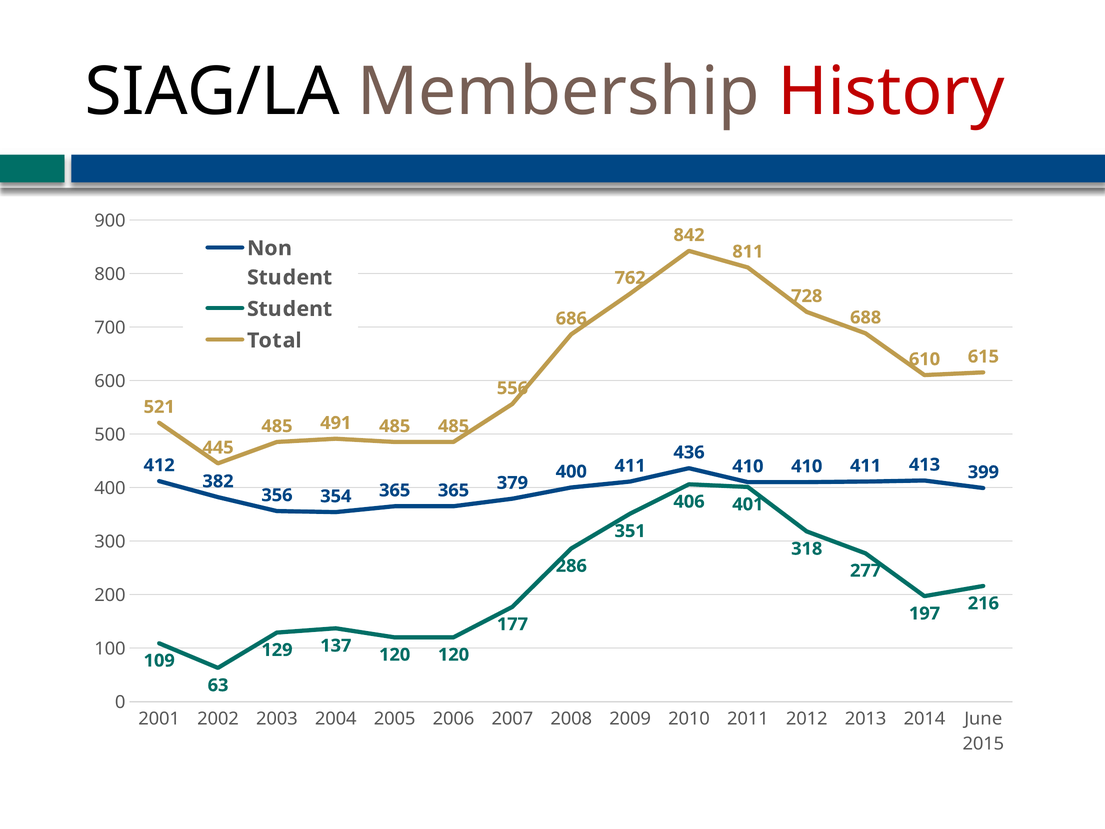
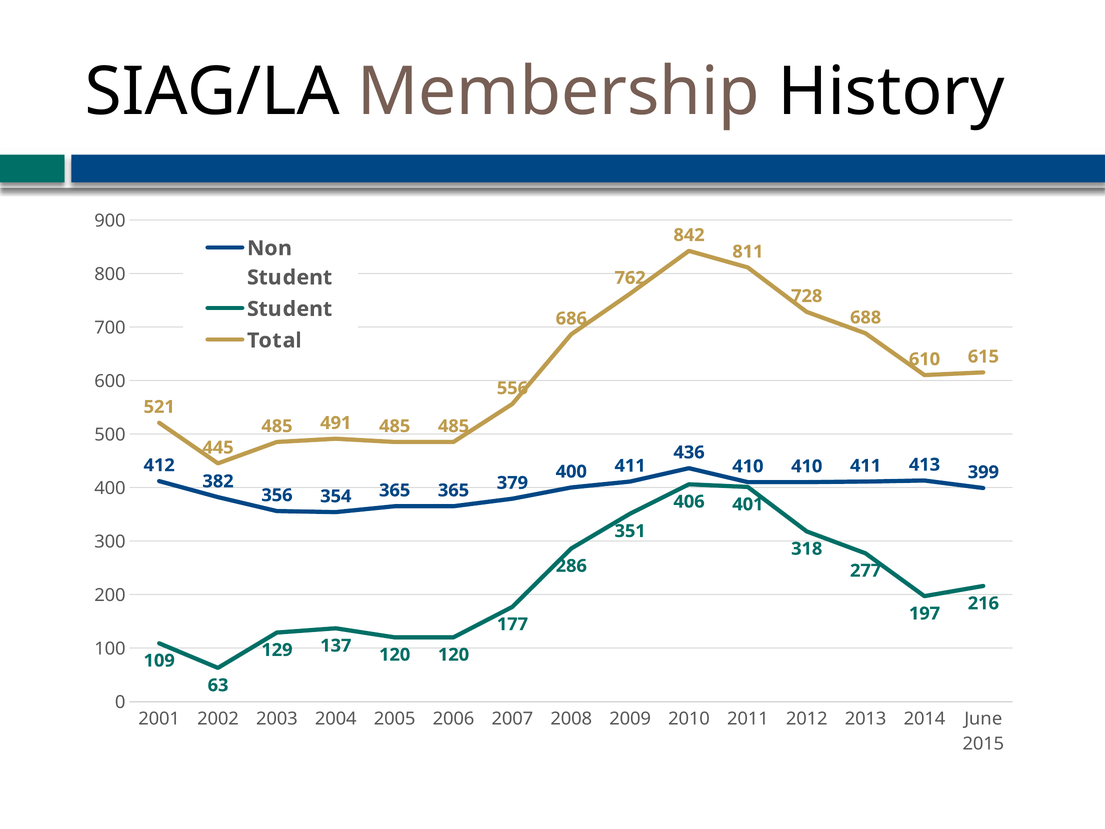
History colour: red -> black (891, 92)
